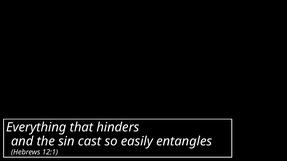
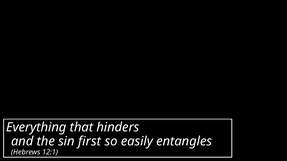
cast: cast -> first (90, 142)
